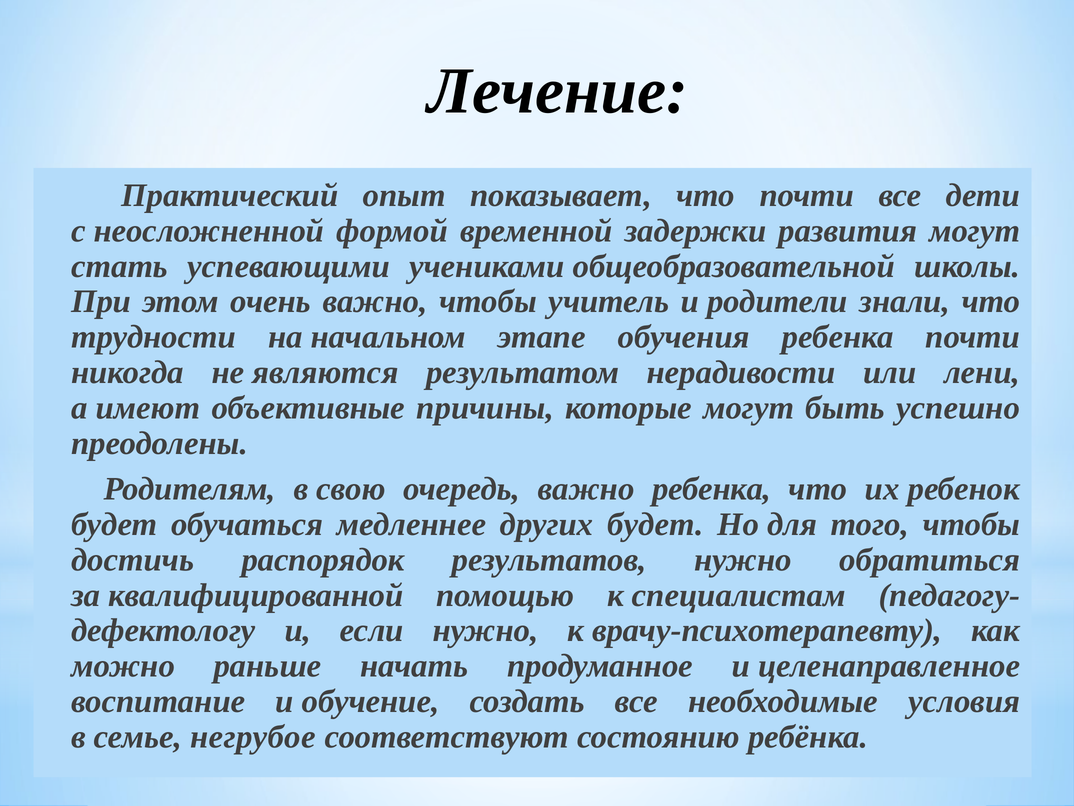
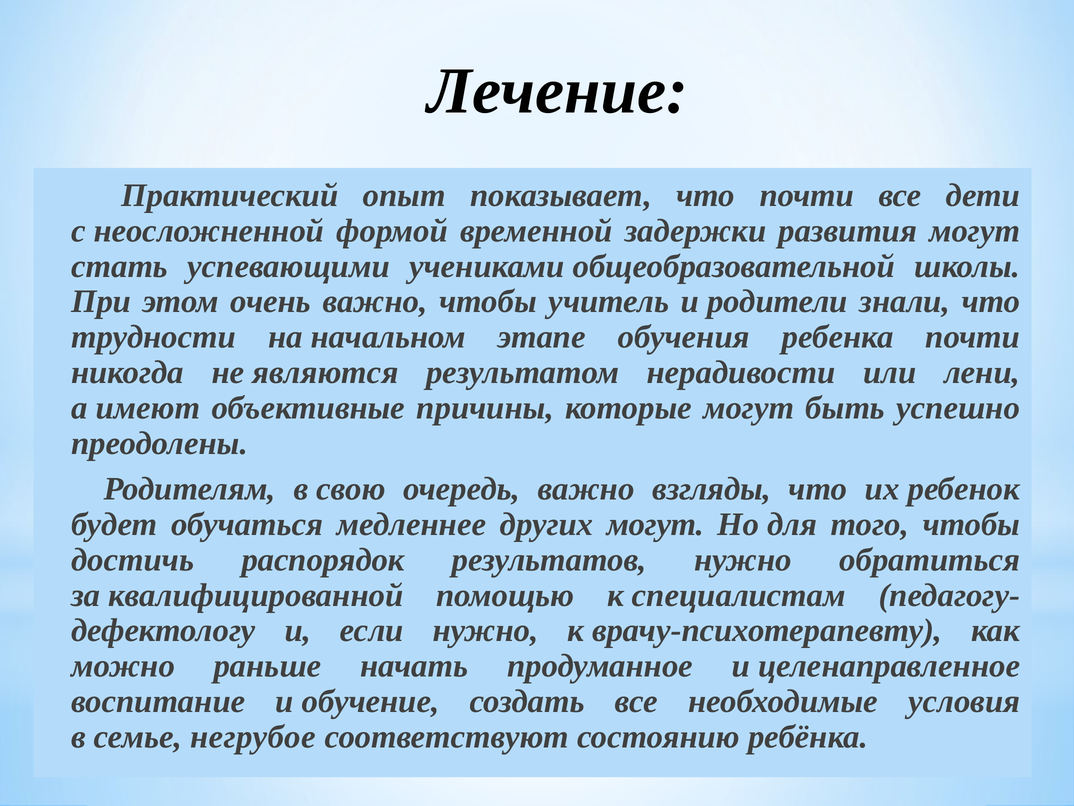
важно ребенка: ребенка -> взгляды (711, 489)
других будет: будет -> могут (655, 524)
